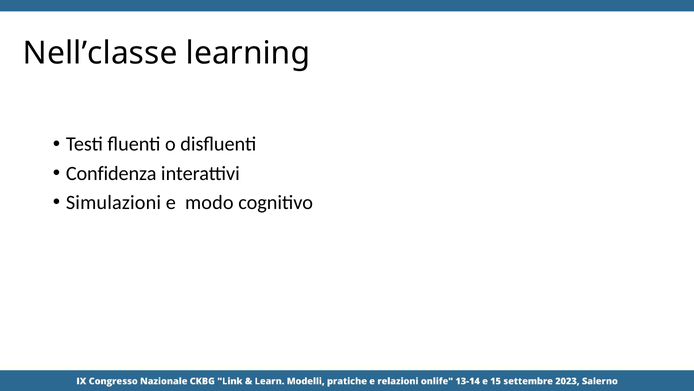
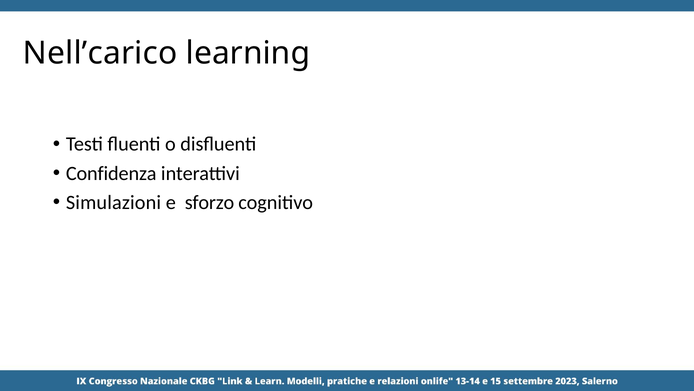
Nell’classe: Nell’classe -> Nell’carico (100, 53)
modo: modo -> sforzo (209, 202)
